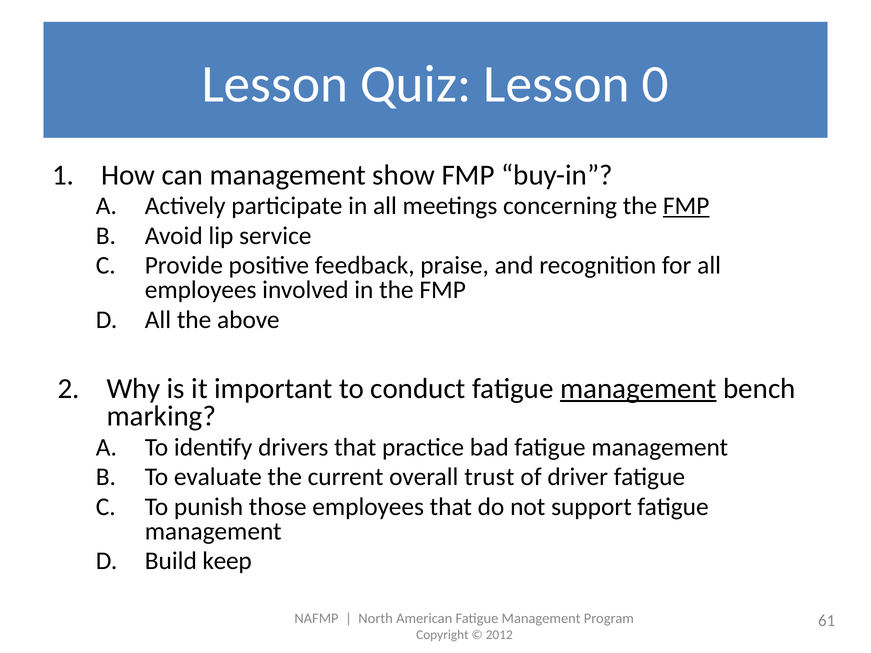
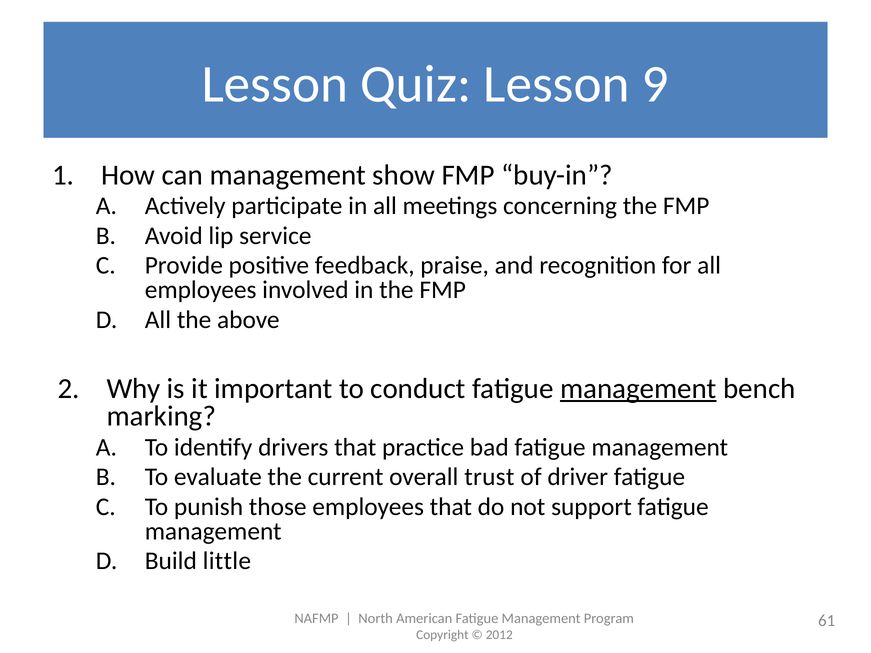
0: 0 -> 9 (655, 84)
FMP underline: present -> none (686, 206)
keep: keep -> little (227, 561)
